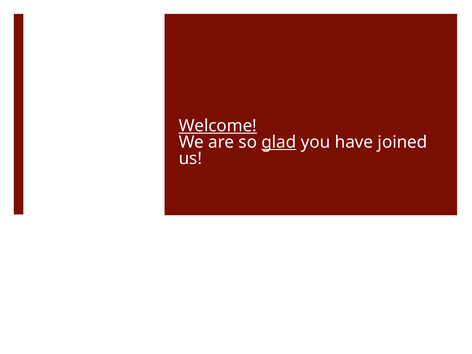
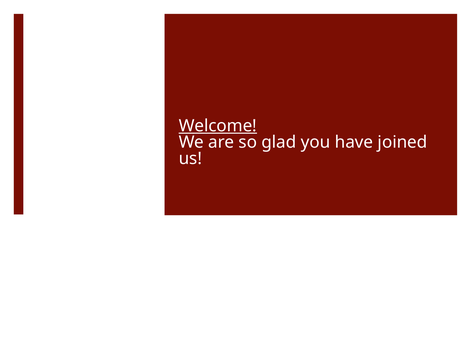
glad underline: present -> none (279, 142)
